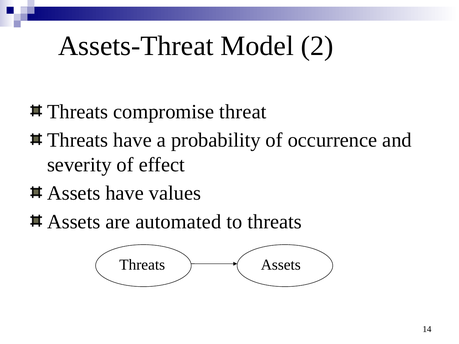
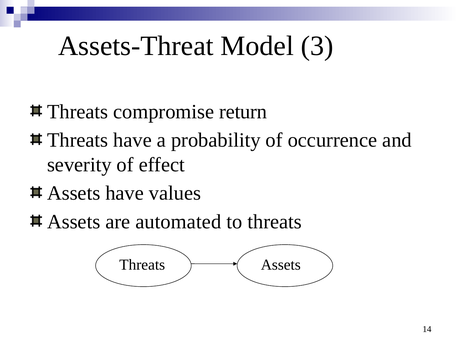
2: 2 -> 3 (317, 46)
threat: threat -> return (243, 112)
